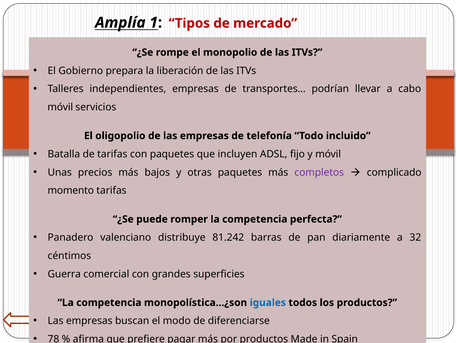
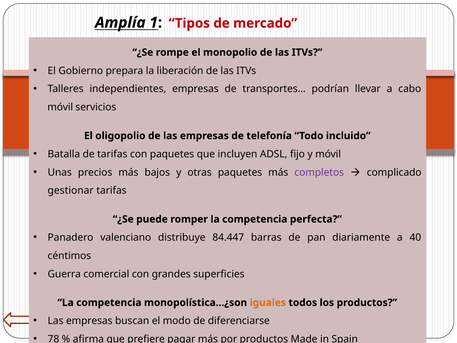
momento: momento -> gestionar (71, 190)
81.242: 81.242 -> 84.447 (228, 237)
32: 32 -> 40 (415, 237)
iguales colour: blue -> orange (268, 302)
